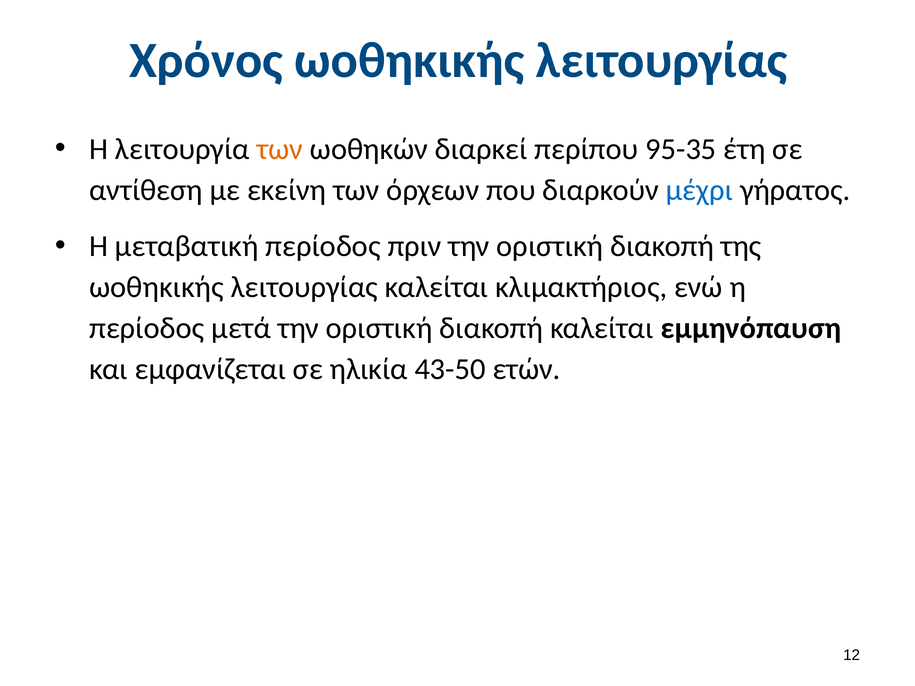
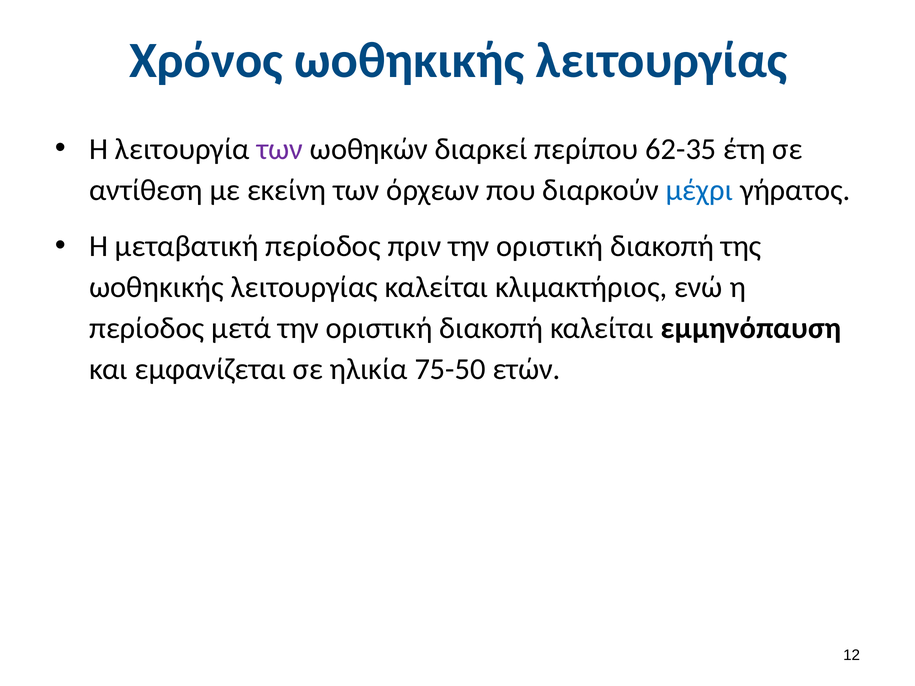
των colour: orange -> purple (280, 149)
95-35: 95-35 -> 62-35 (681, 149)
43-50: 43-50 -> 75-50 (450, 369)
